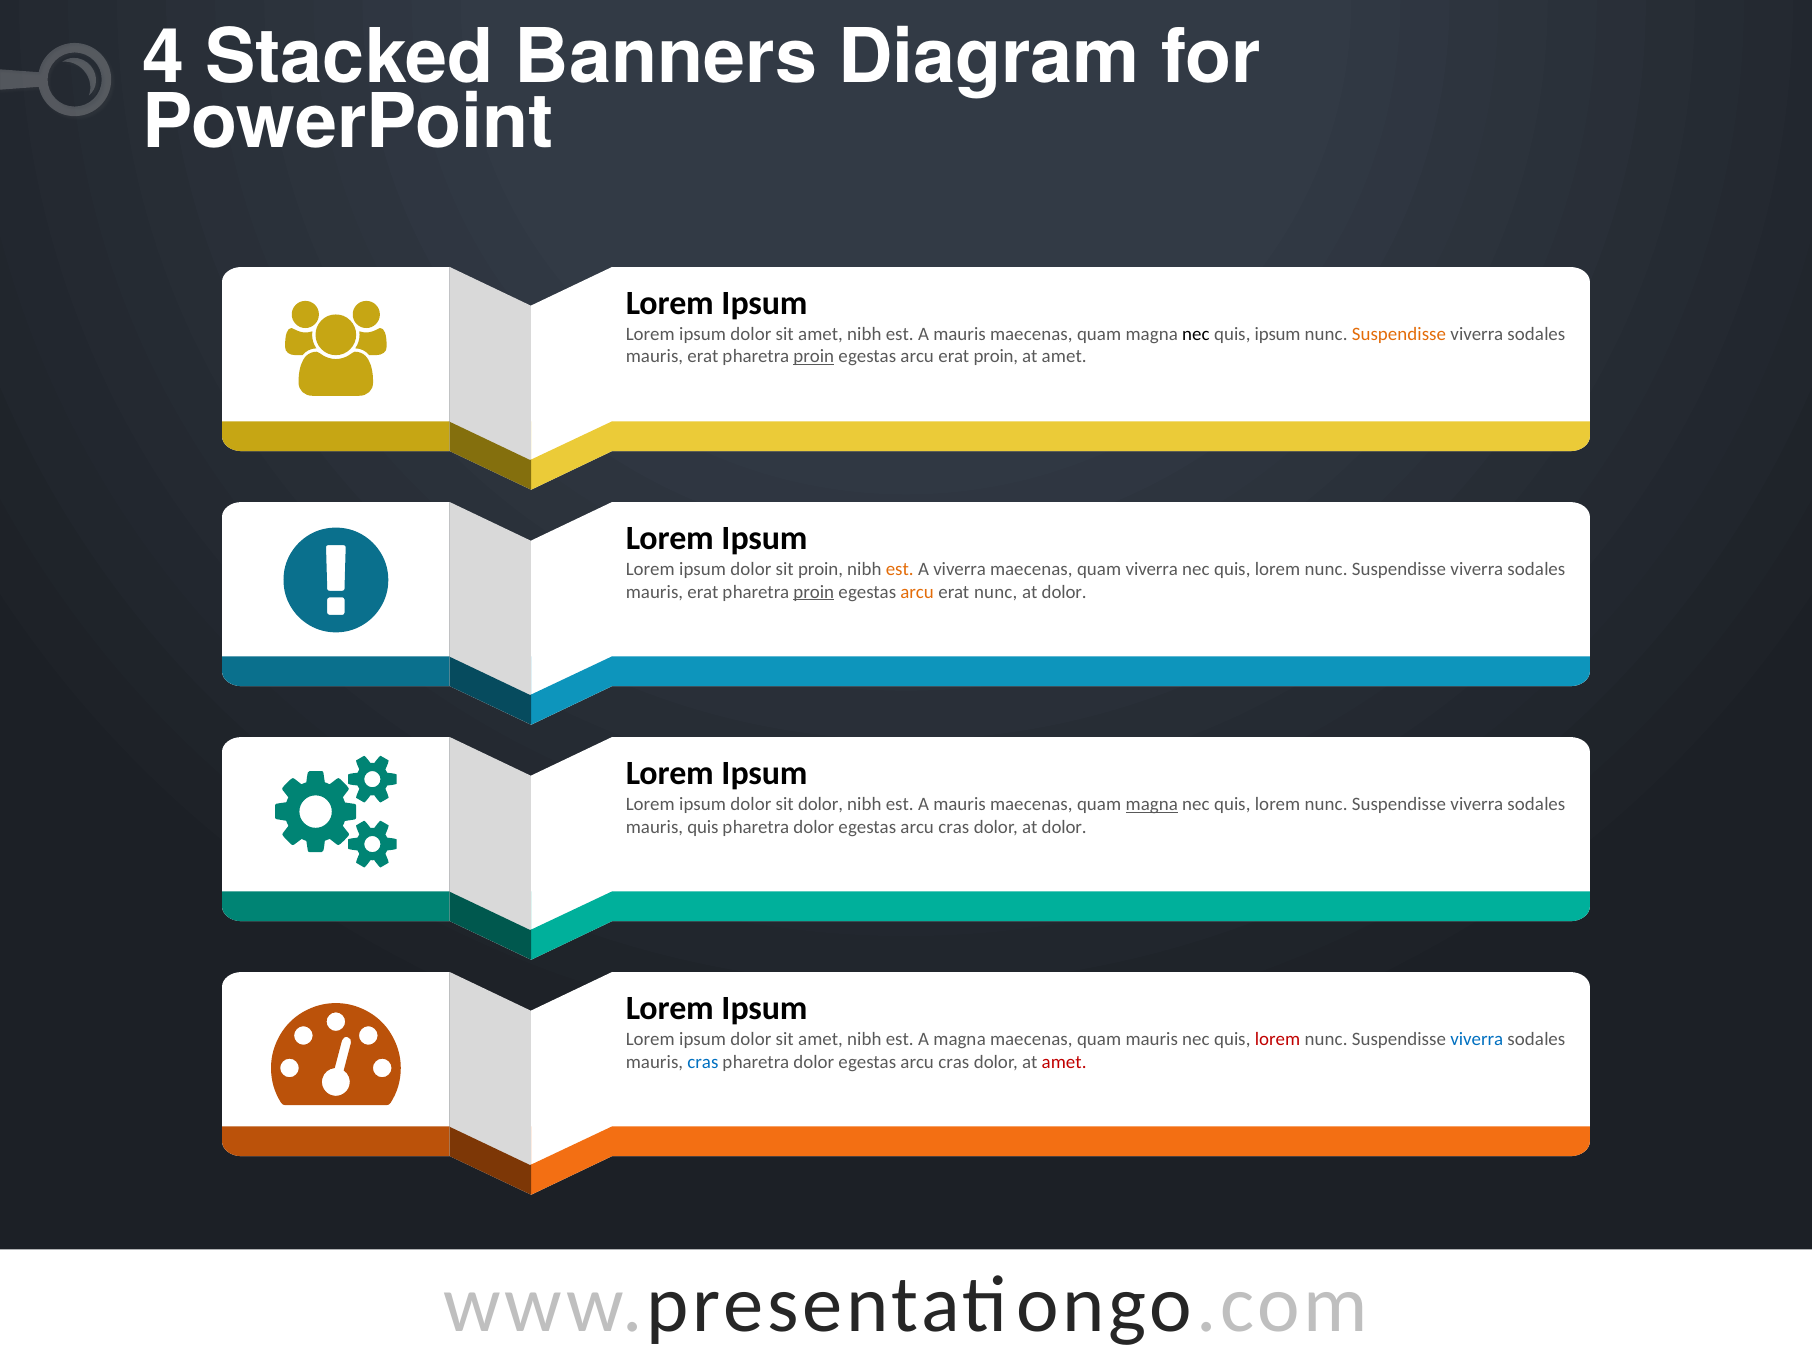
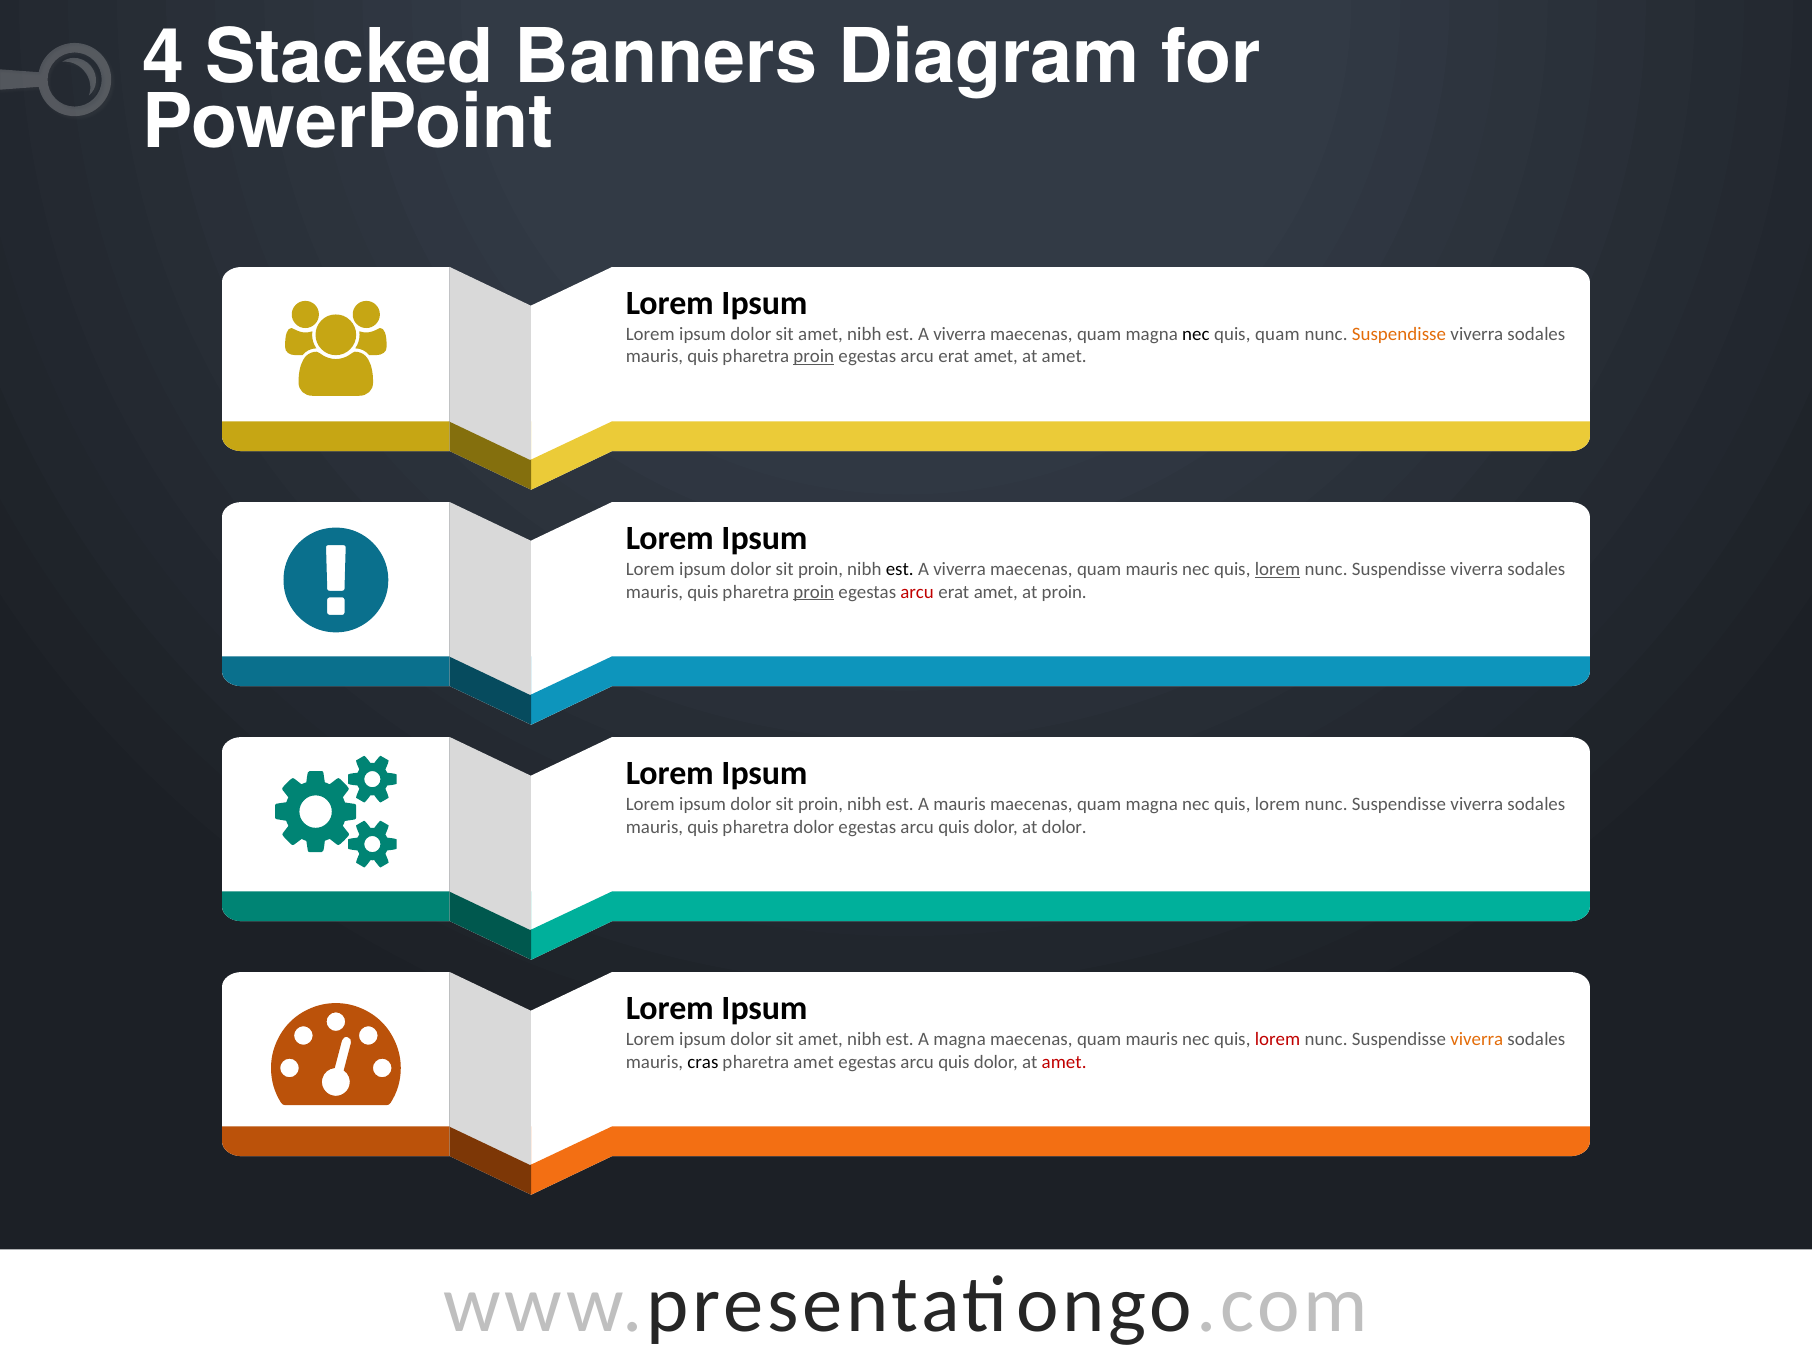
mauris: mauris -> viverra (960, 334)
quis ipsum: ipsum -> quam (1277, 334)
erat: erat -> quis (703, 357)
proin: proin -> amet (996, 357)
est colour: orange -> black (900, 569)
viverra: viverra -> mauris (1152, 569)
lorem underline: none -> present (1278, 569)
erat: erat -> quis (703, 592)
arcu colour: orange -> red (917, 592)
nunc: nunc -> amet (996, 592)
dolor: dolor -> proin (1064, 592)
dolor: dolor -> proin (820, 804)
magna underline: present -> none (1152, 804)
cras: cras -> quis (954, 827)
viverra colour: blue -> orange (1477, 1039)
cras colour: blue -> black (703, 1062)
dolor: dolor -> amet (814, 1062)
cras: cras -> quis (954, 1062)
